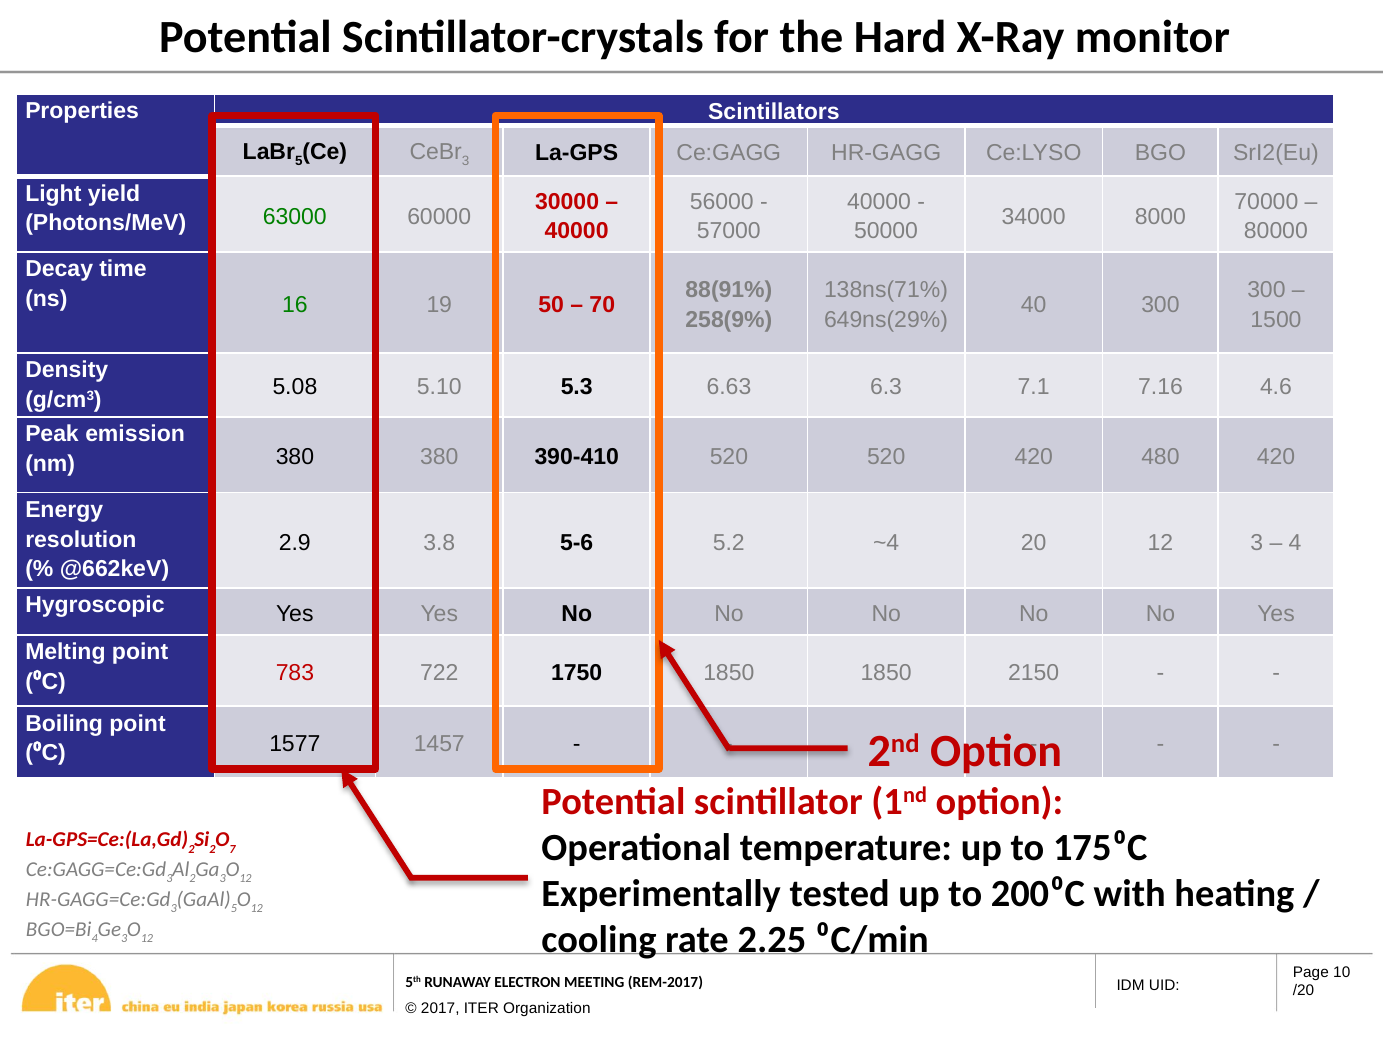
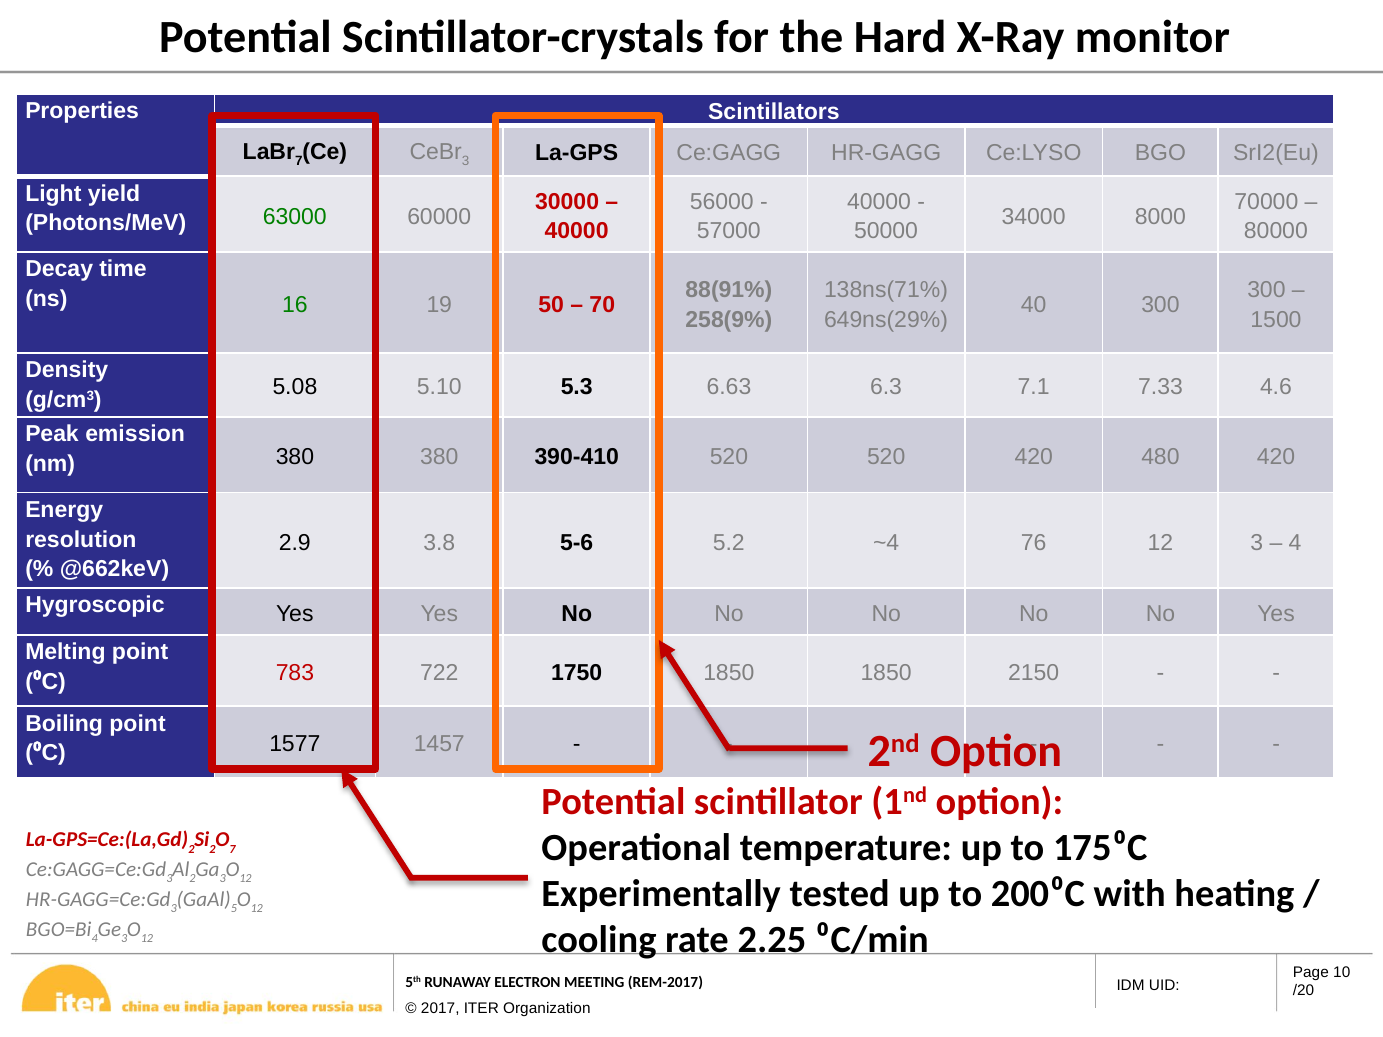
5: 5 -> 7 (299, 161)
7.16: 7.16 -> 7.33 (1160, 387)
20: 20 -> 76 (1034, 543)
